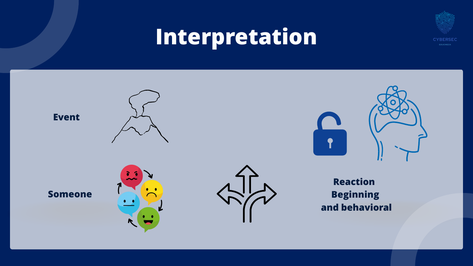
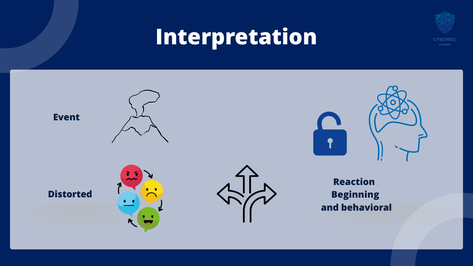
Someone: Someone -> Distorted (70, 194)
